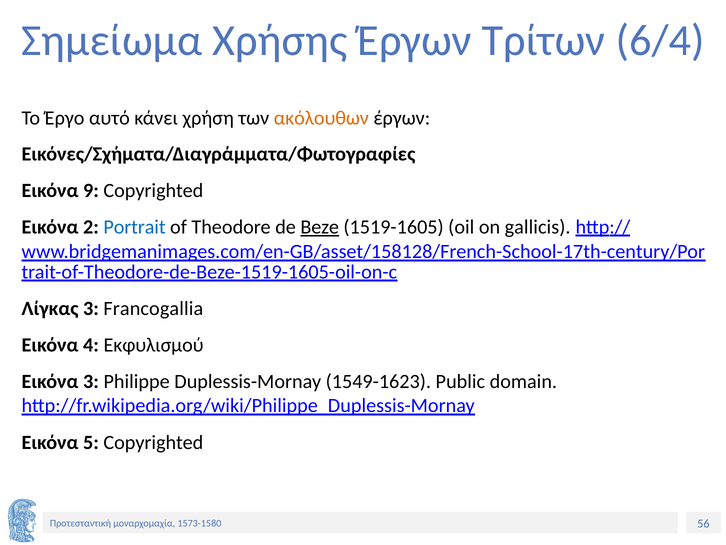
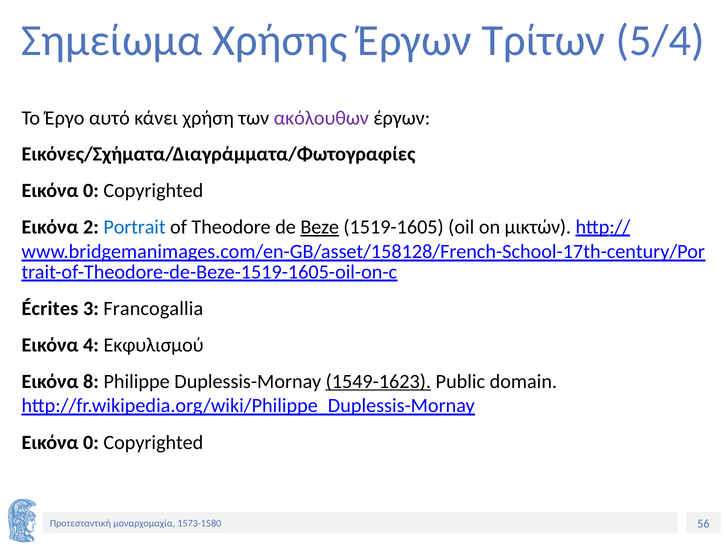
6/4: 6/4 -> 5/4 (660, 41)
ακόλουθων colour: orange -> purple (321, 118)
9: 9 -> 0 (91, 190)
gallicis: gallicis -> μικτών (538, 227)
Λίγκας: Λίγκας -> Écrites (50, 308)
Εικόνα 3: 3 -> 8 (91, 381)
1549-1623 underline: none -> present (378, 381)
5: 5 -> 0 (91, 442)
